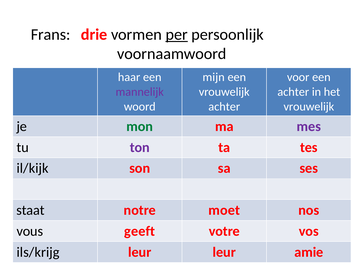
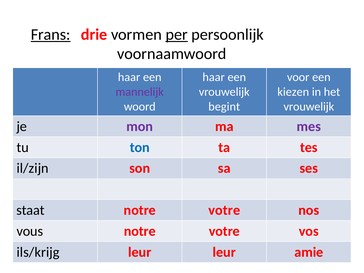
Frans underline: none -> present (51, 34)
mijn: mijn -> haar (214, 77)
achter: achter -> kiezen (293, 92)
achter: achter -> begint (224, 107)
mon colour: green -> purple (140, 126)
ton colour: purple -> blue (140, 147)
il/kijk: il/kijk -> il/zijn (33, 168)
moet: moet -> votre (224, 210)
vous geeft: geeft -> notre (140, 231)
